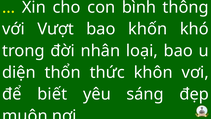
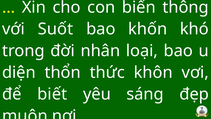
bình: bình -> biến (139, 7)
Vượt: Vượt -> Suốt (55, 29)
